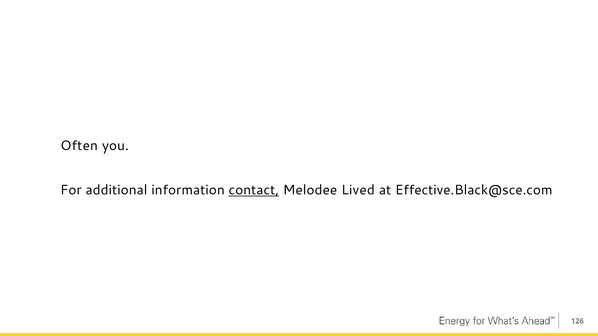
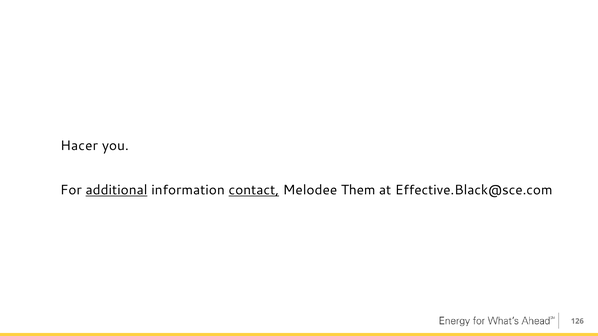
Often: Often -> Hacer (79, 146)
additional underline: none -> present (117, 190)
Lived: Lived -> Them (358, 190)
